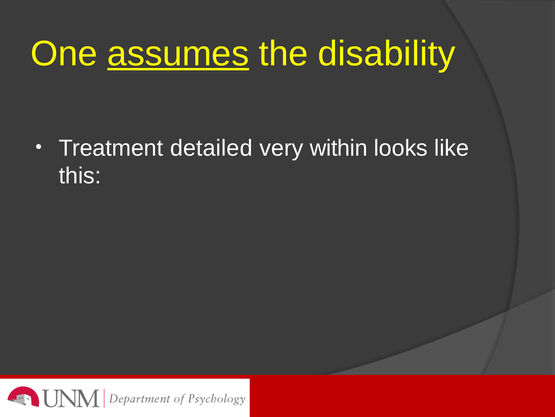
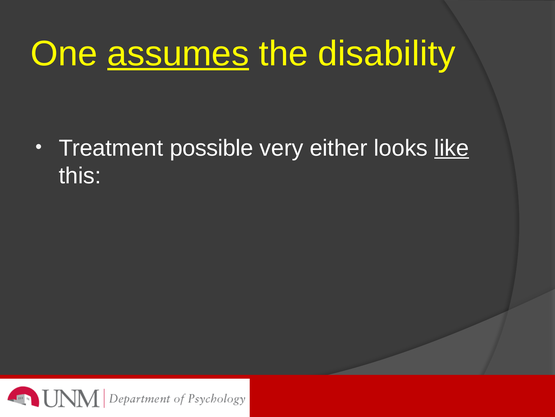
detailed: detailed -> possible (212, 148)
within: within -> either (339, 148)
like underline: none -> present (452, 148)
